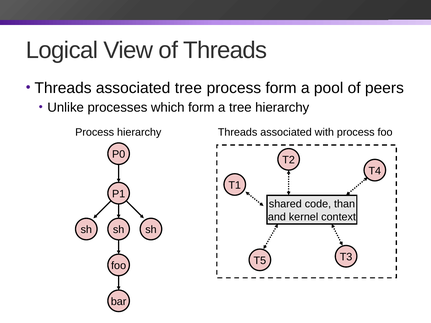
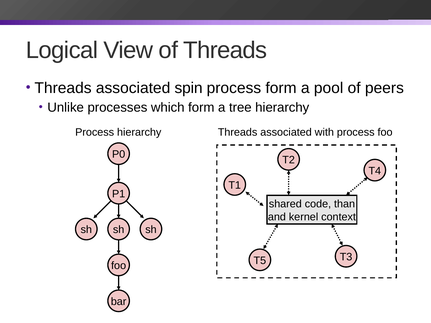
associated tree: tree -> spin (189, 88)
